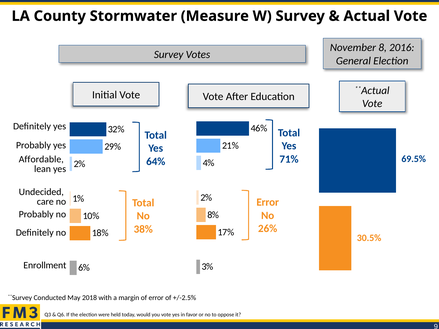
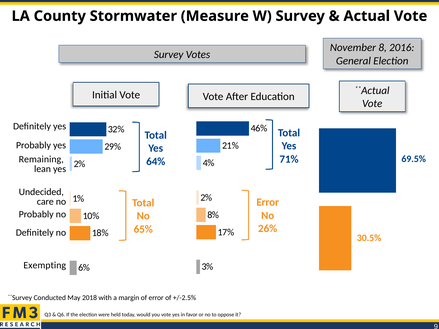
Affordable: Affordable -> Remaining (41, 159)
38%: 38% -> 65% (143, 229)
Enrollment: Enrollment -> Exempting (45, 266)
